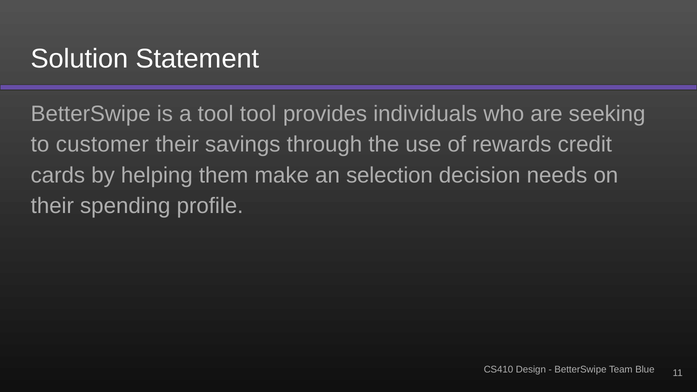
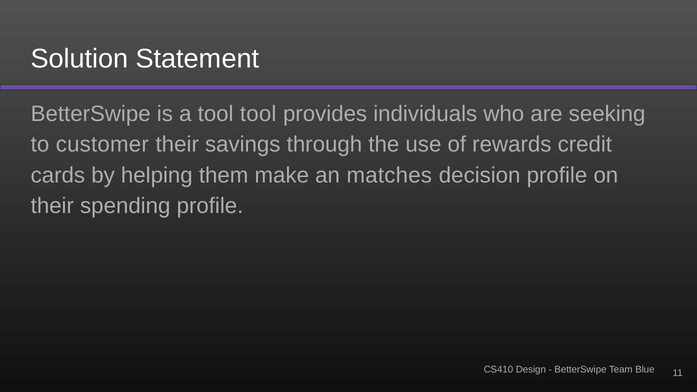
selection: selection -> matches (389, 175)
decision needs: needs -> profile (557, 175)
